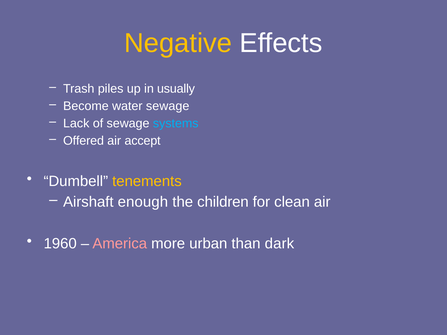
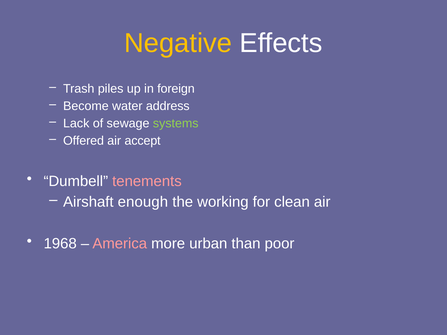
usually: usually -> foreign (176, 89)
water sewage: sewage -> address (168, 106)
systems colour: light blue -> light green (176, 124)
tenements colour: yellow -> pink (147, 181)
children: children -> working (223, 202)
1960: 1960 -> 1968 (60, 244)
dark: dark -> poor (280, 244)
